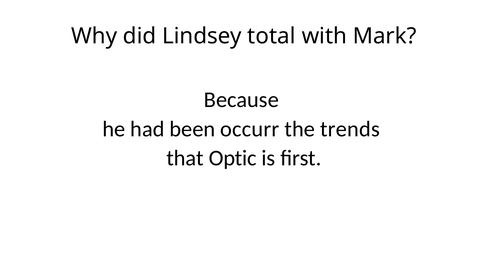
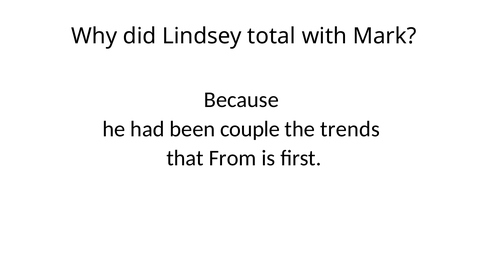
occurr: occurr -> couple (250, 129)
Optic: Optic -> From (233, 158)
